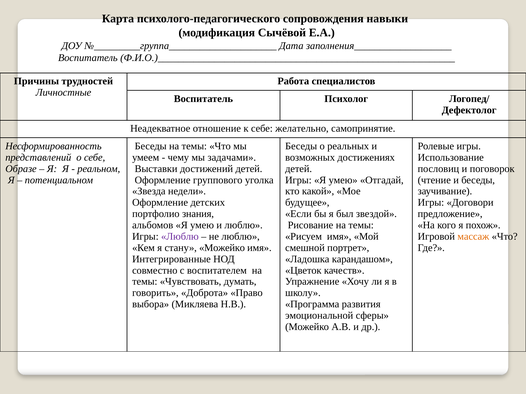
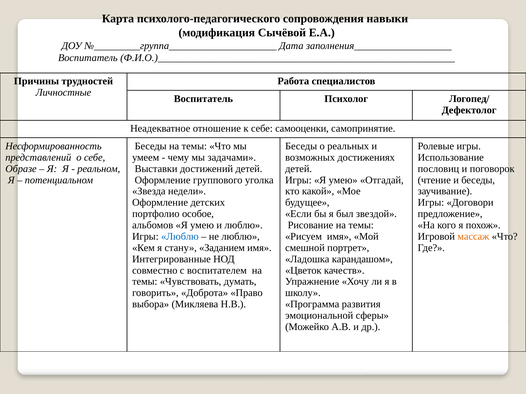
желательно: желательно -> самооценки (302, 129)
знания: знания -> особое (198, 214)
Люблю colour: purple -> blue (180, 237)
стану Можейко: Можейко -> Заданием (222, 248)
